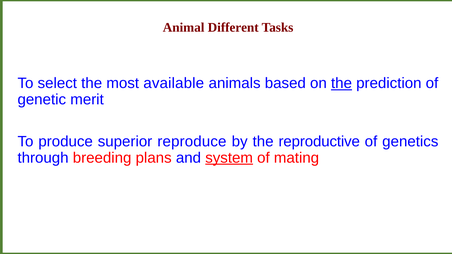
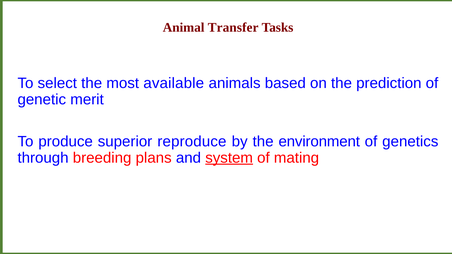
Different: Different -> Transfer (233, 27)
the underline: present -> none (341, 83)
reproductive: reproductive -> environment (319, 142)
